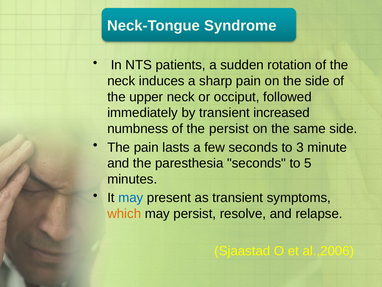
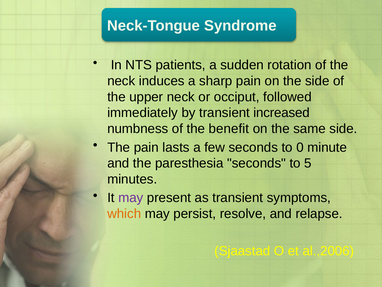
the persist: persist -> benefit (229, 129)
3: 3 -> 0 (300, 147)
may colour: blue -> purple (131, 197)
